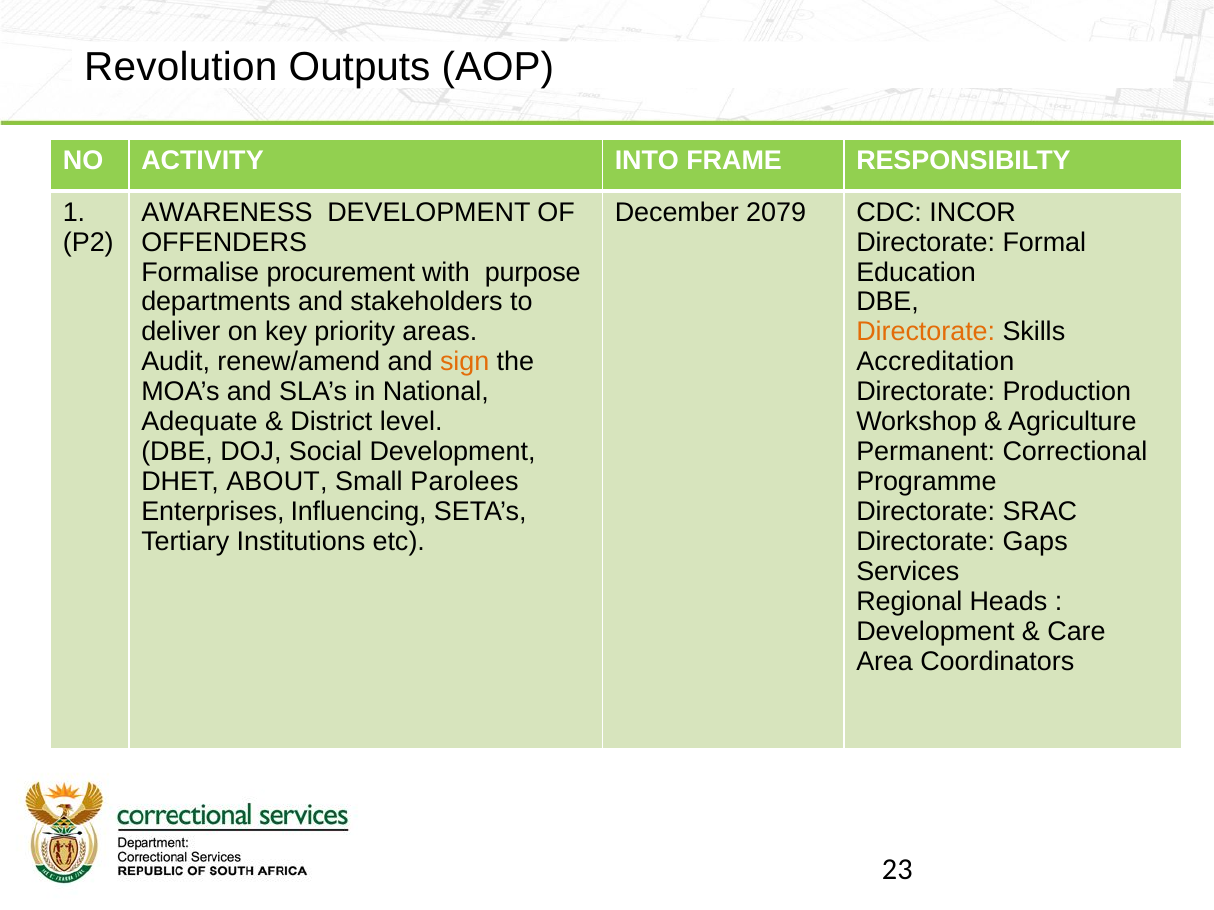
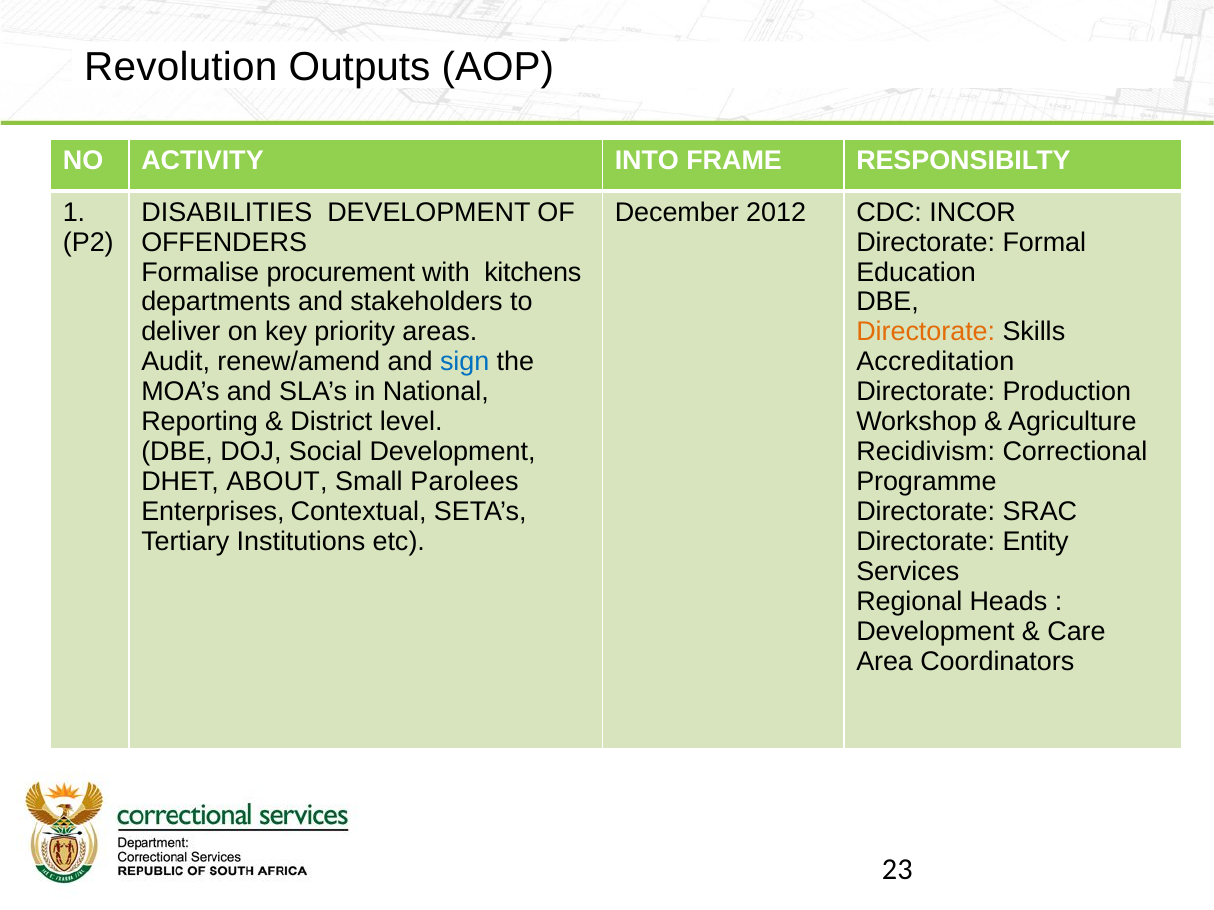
AWARENESS: AWARENESS -> DISABILITIES (227, 212)
2079: 2079 -> 2012 (776, 212)
purpose: purpose -> kitchens (533, 272)
sign colour: orange -> blue (465, 362)
Adequate: Adequate -> Reporting (200, 422)
Permanent: Permanent -> Recidivism (926, 452)
Influencing: Influencing -> Contextual (359, 512)
Gaps: Gaps -> Entity (1036, 542)
